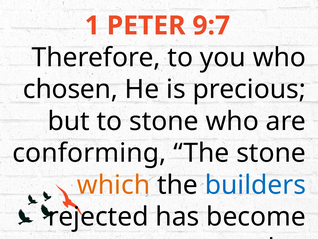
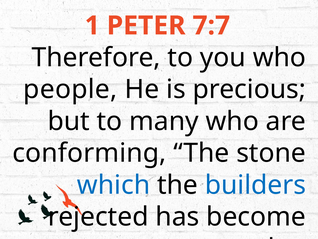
9:7: 9:7 -> 7:7 (211, 26)
chosen: chosen -> people (70, 89)
to stone: stone -> many (164, 121)
which colour: orange -> blue (114, 185)
